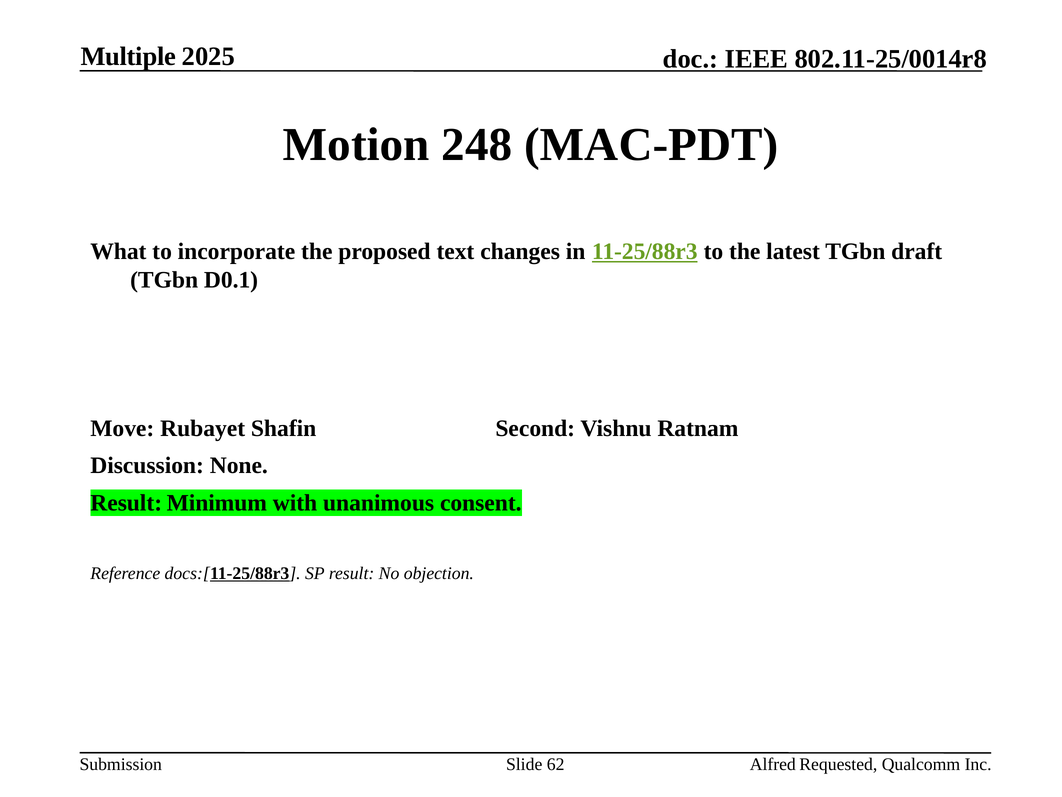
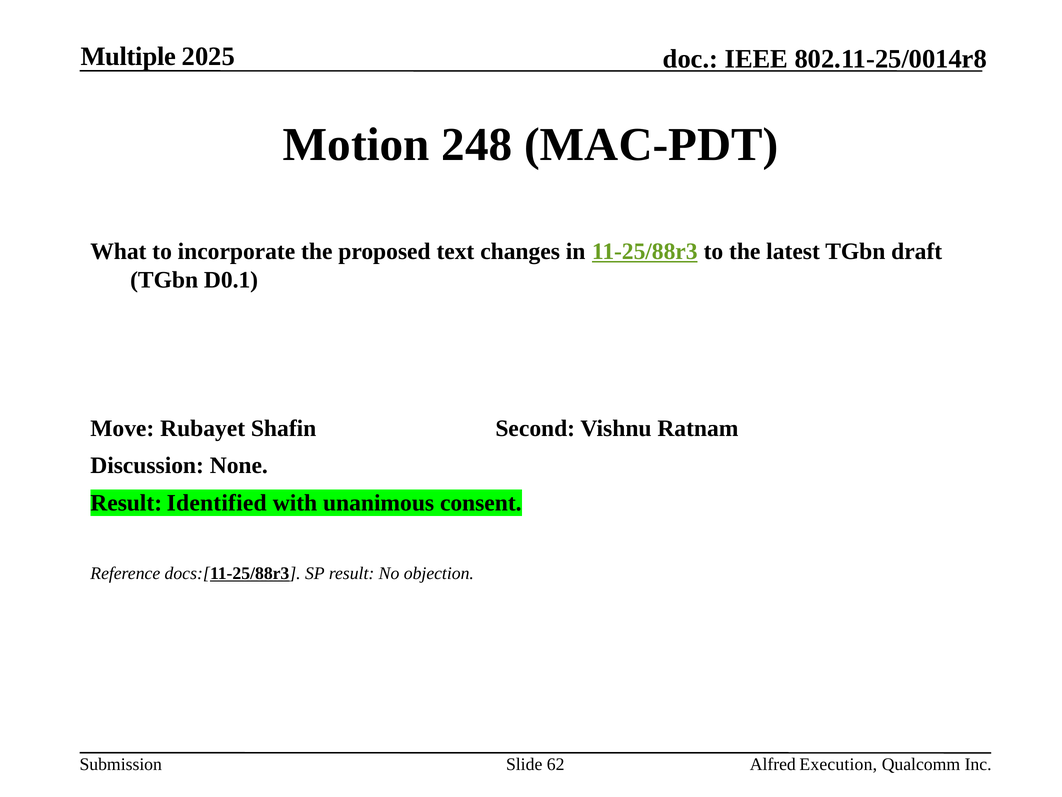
Minimum: Minimum -> Identified (217, 503)
Requested: Requested -> Execution (838, 764)
